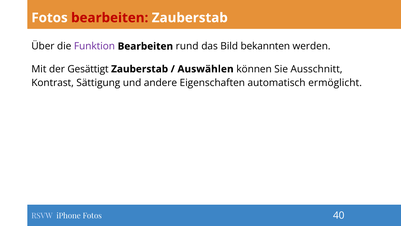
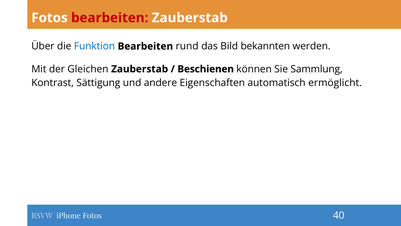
Funktion colour: purple -> blue (94, 46)
Gesättigt: Gesättigt -> Gleichen (88, 69)
Auswählen: Auswählen -> Beschienen (206, 69)
Ausschnitt: Ausschnitt -> Sammlung (317, 69)
